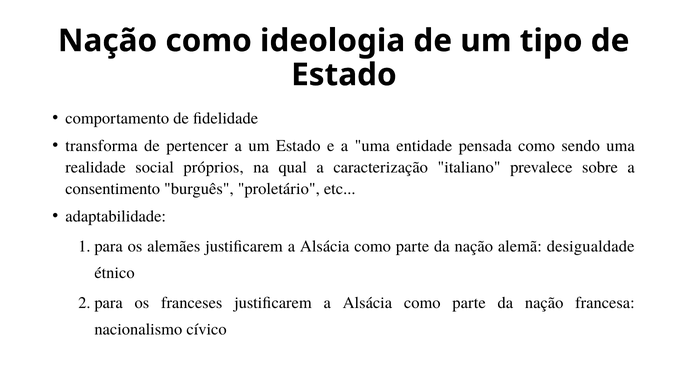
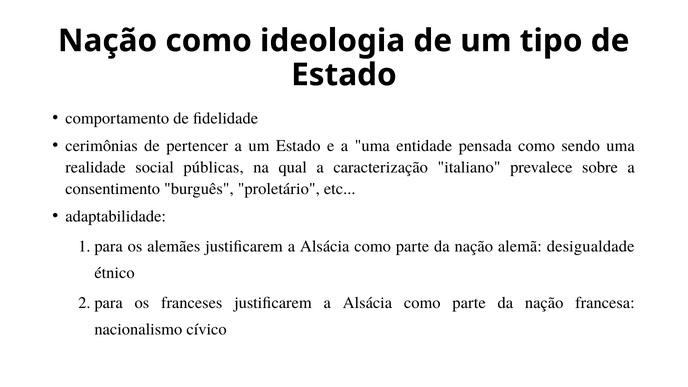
transforma: transforma -> cerimônias (102, 146)
próprios: próprios -> públicas (214, 167)
